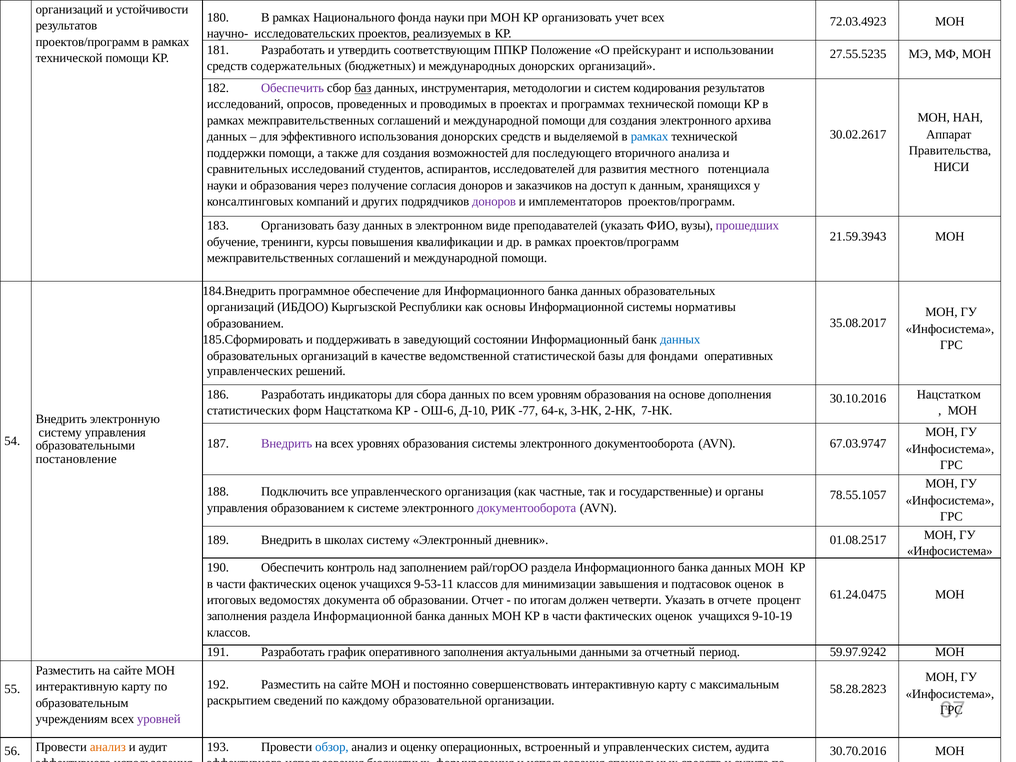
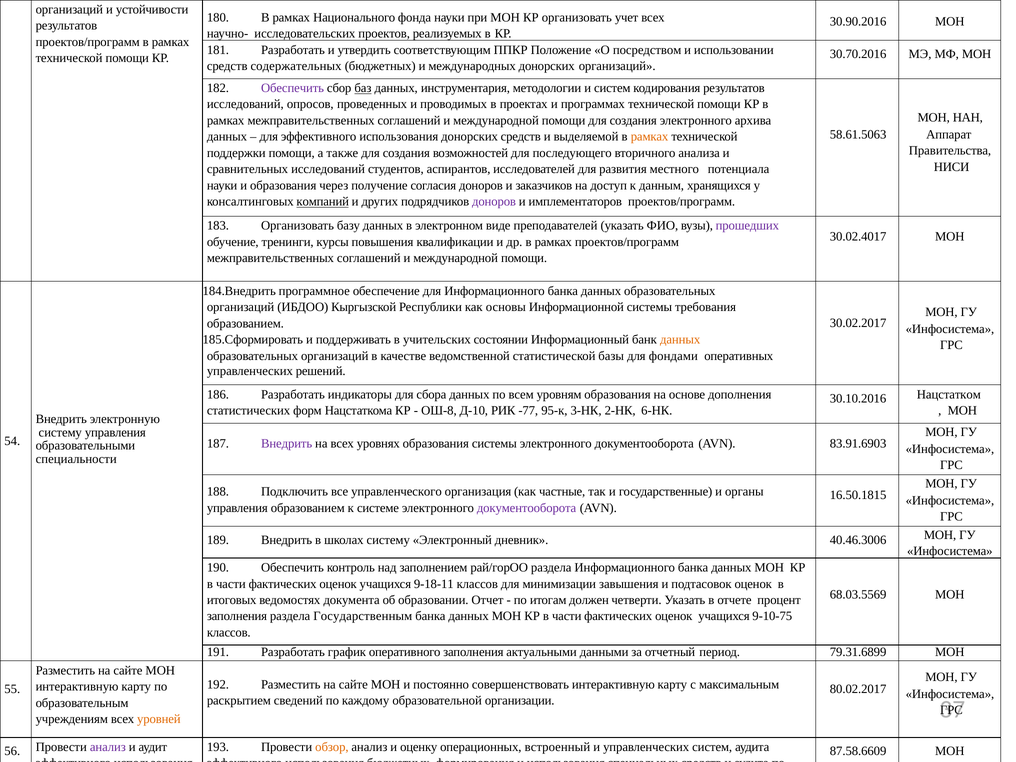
72.03.4923: 72.03.4923 -> 30.90.2016 (858, 21)
прейскурант: прейскурант -> посредством (647, 50)
27.55.5235: 27.55.5235 -> 30.70.2016 (858, 54)
30.02.2617: 30.02.2617 -> 58.61.5063 (858, 135)
рамках colour: blue -> orange (650, 137)
компаний underline: none -> present (323, 202)
21.59.3943: 21.59.3943 -> 30.02.4017 (858, 236)
нормативы: нормативы -> требования (706, 307)
35.08.2017: 35.08.2017 -> 30.02.2017 (858, 323)
заведующий: заведующий -> учительских (437, 340)
данных colour: blue -> orange (680, 340)
ОШ-6: ОШ-6 -> ОШ-8 (439, 411)
64-к: 64-к -> 95-к (554, 411)
7-НК: 7-НК -> 6-НК (657, 411)
67.03.9747: 67.03.9747 -> 83.91.6903 (858, 444)
постановление: постановление -> специальности (76, 459)
78.55.1057: 78.55.1057 -> 16.50.1815 (858, 495)
01.08.2517: 01.08.2517 -> 40.46.3006 (858, 540)
9-53-11: 9-53-11 -> 9-18-11 (434, 584)
61.24.0475: 61.24.0475 -> 68.03.5569 (858, 594)
раздела Информационной: Информационной -> Государственным (363, 616)
9-10-19: 9-10-19 -> 9-10-75 (772, 616)
59.97.9242: 59.97.9242 -> 79.31.6899 (858, 652)
58.28.2823: 58.28.2823 -> 80.02.2017 (858, 689)
уровней colour: purple -> orange (159, 719)
обзор colour: blue -> orange (332, 747)
анализ colour: orange -> purple (108, 747)
30.70.2016: 30.70.2016 -> 87.58.6609 (858, 751)
